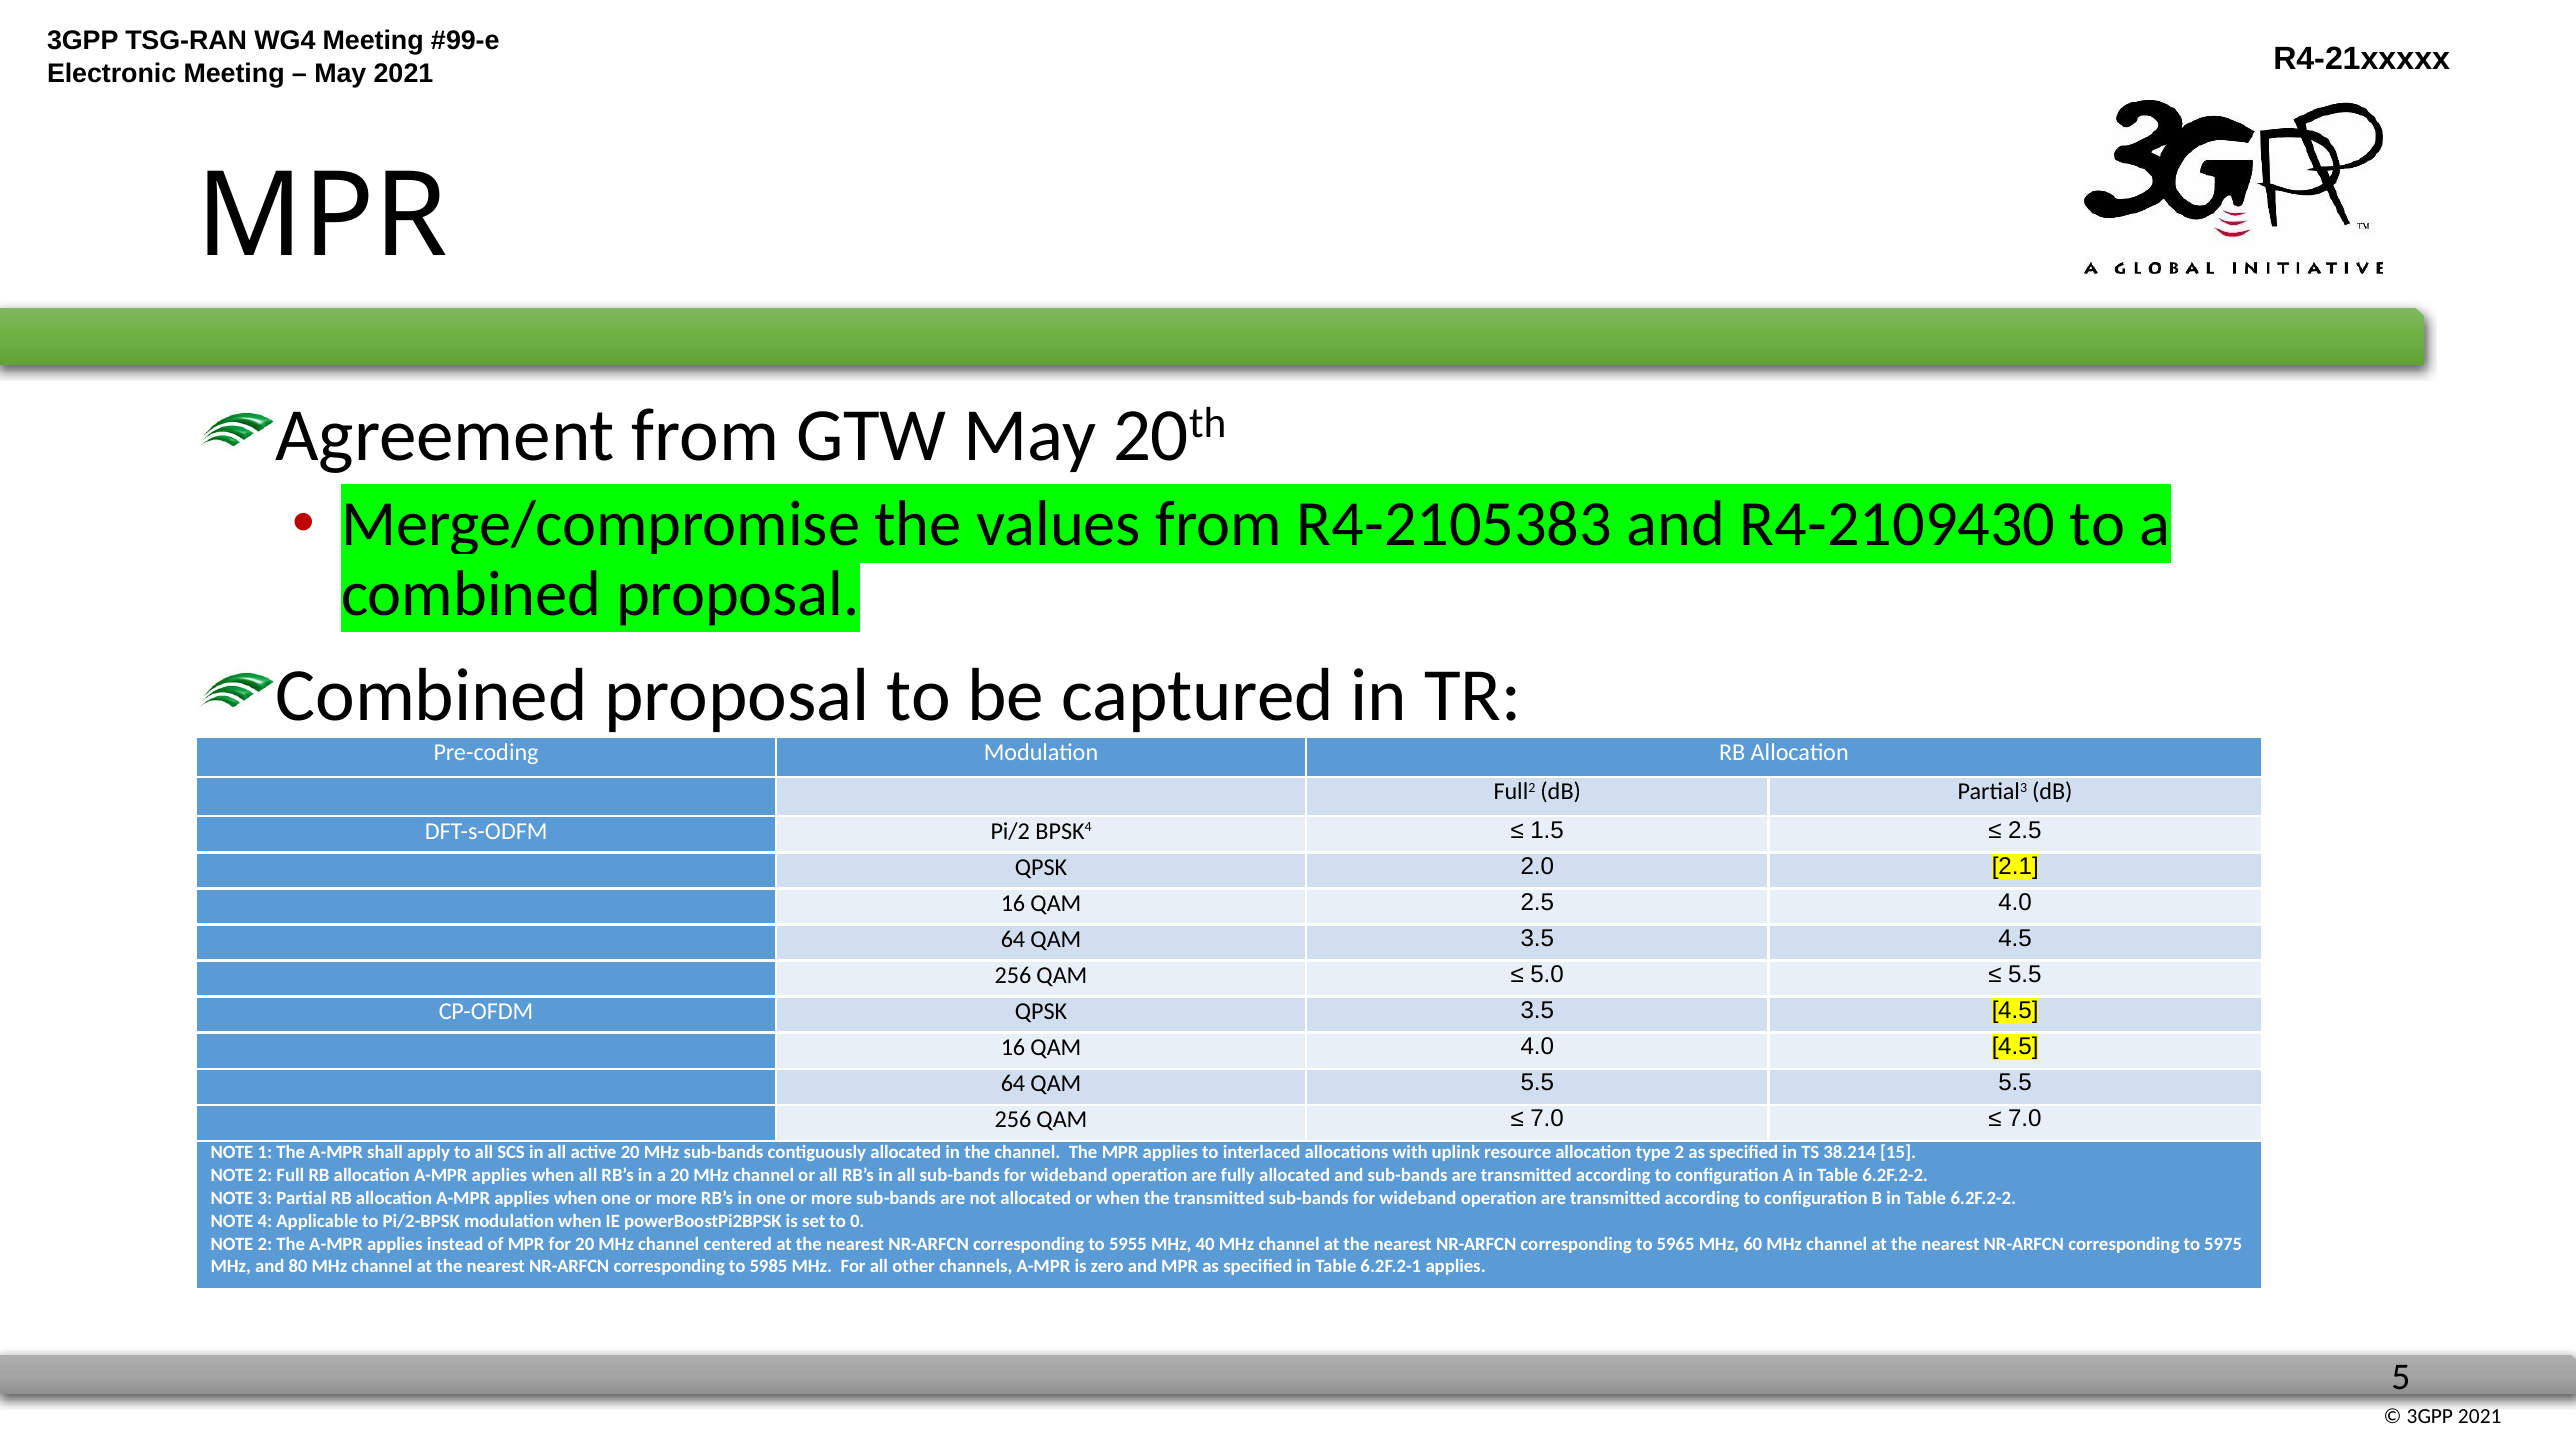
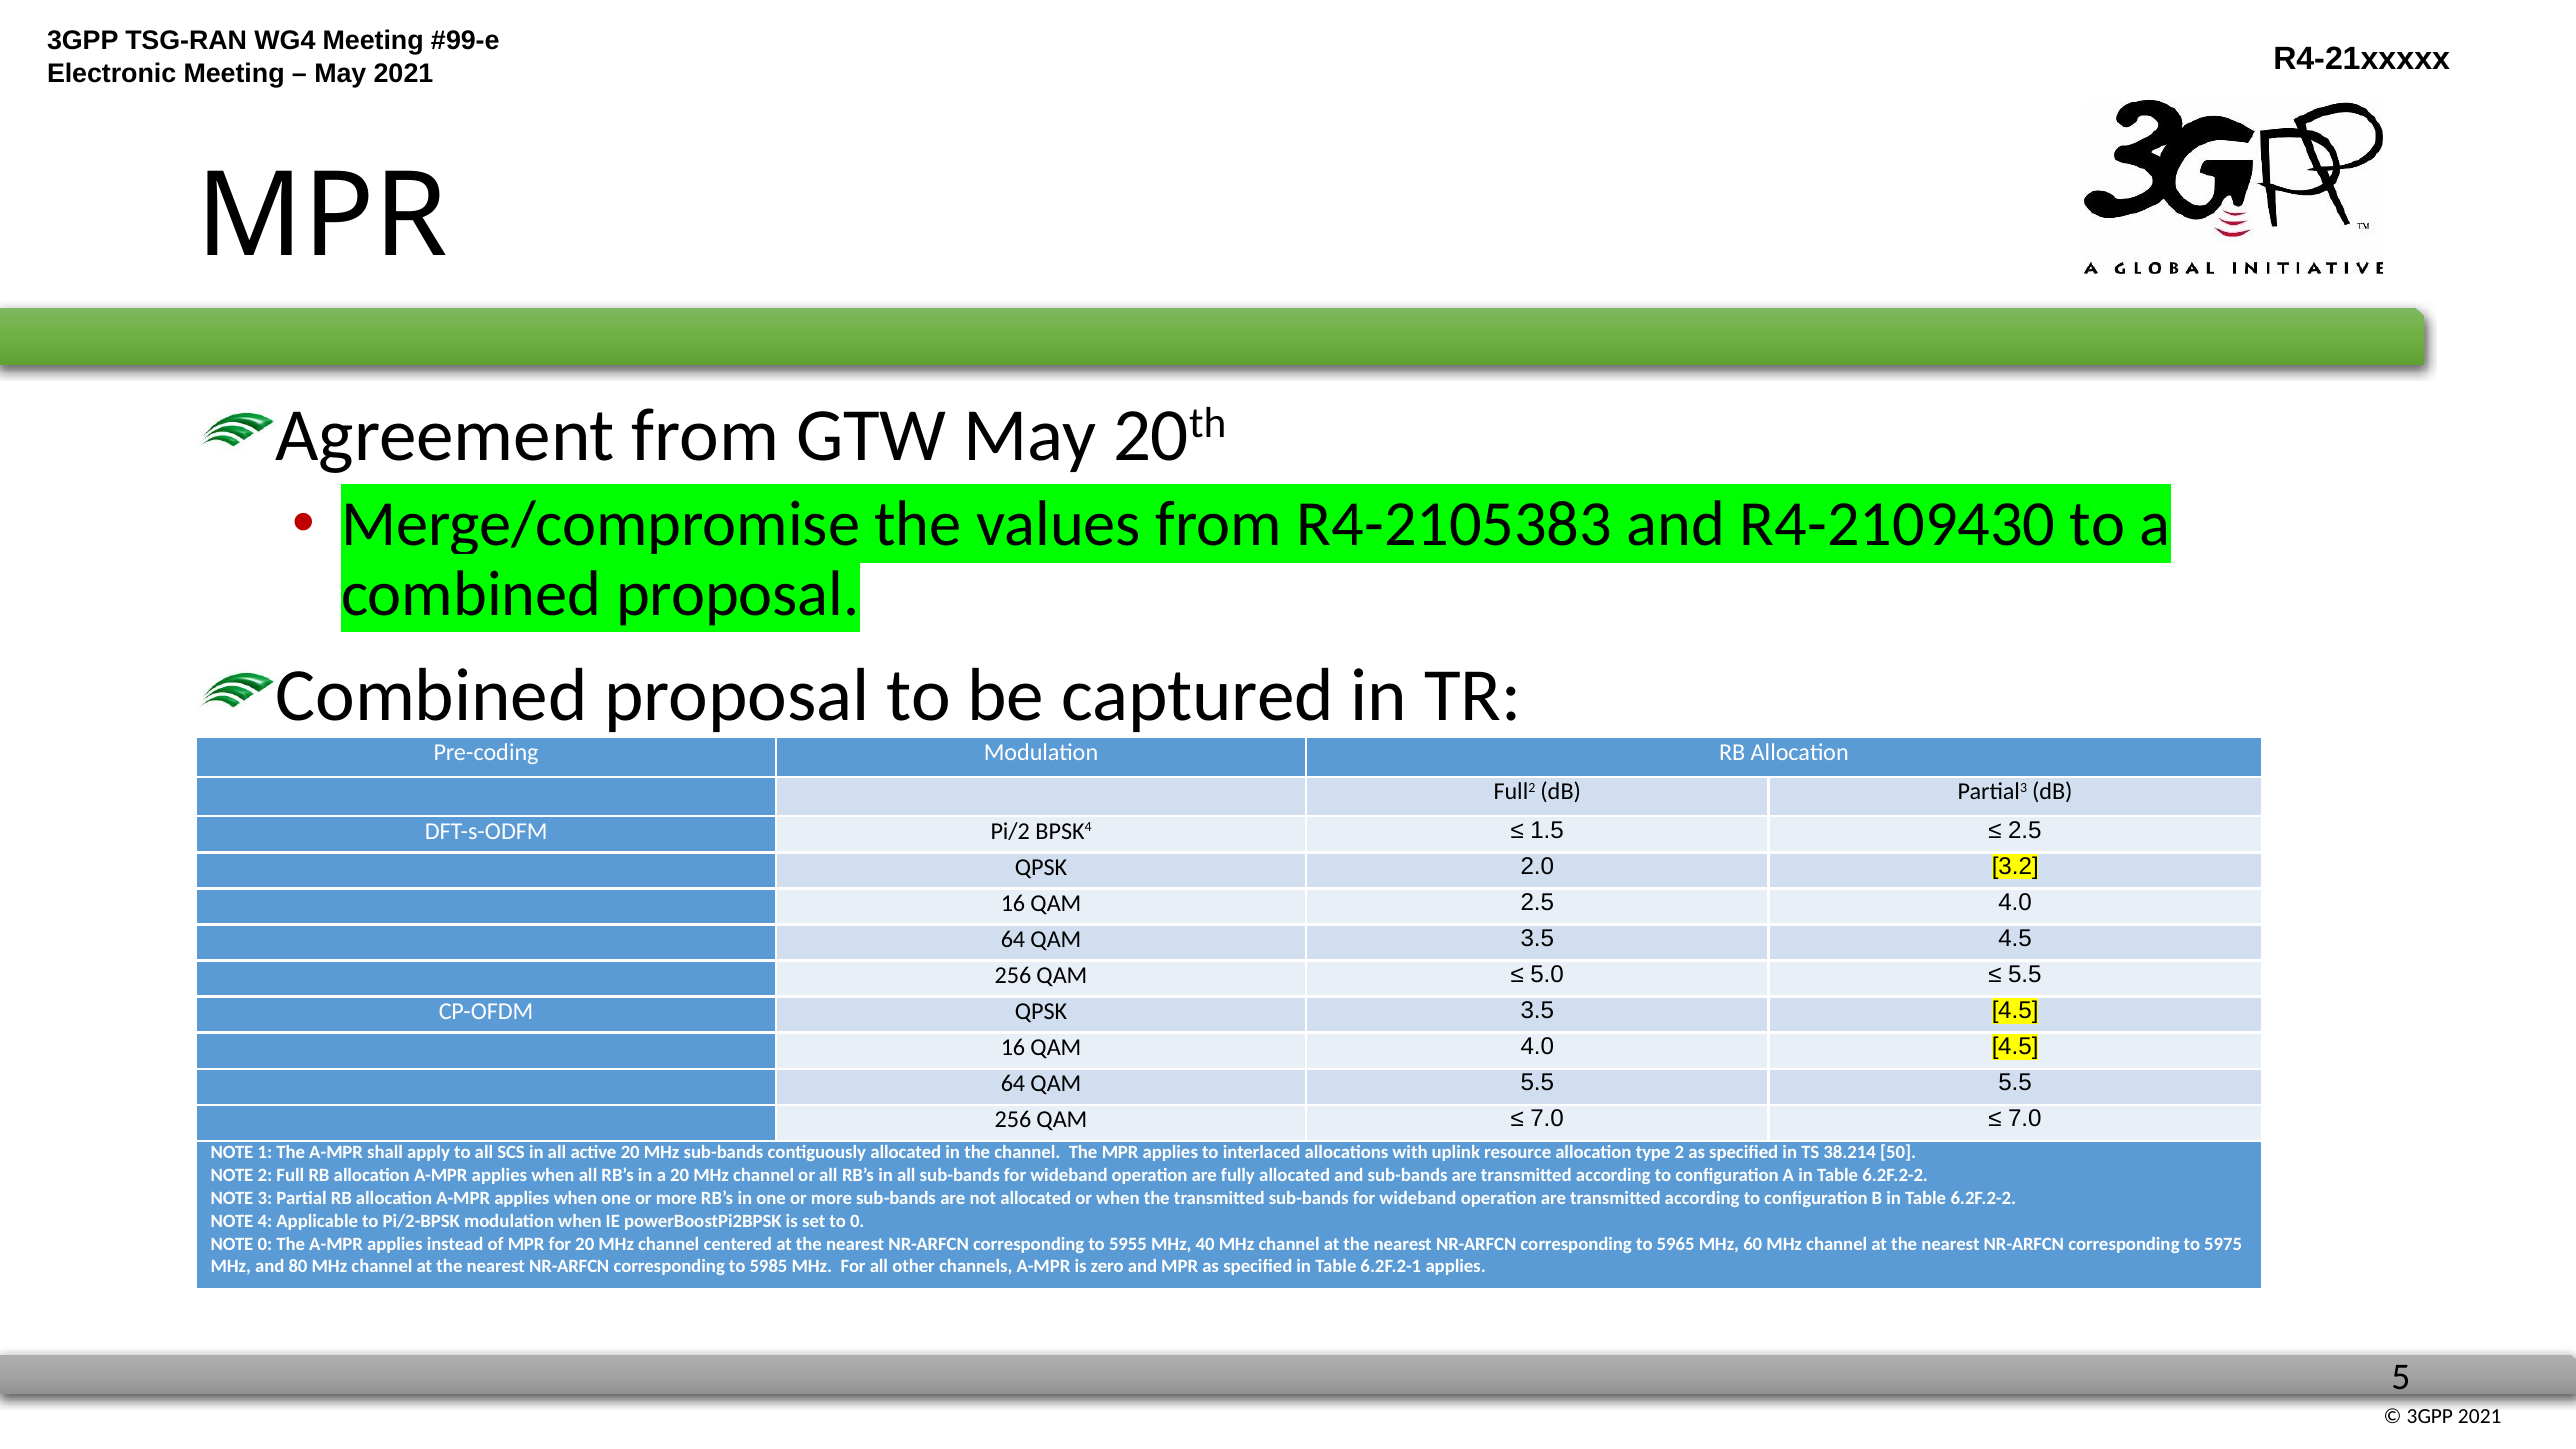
2.1: 2.1 -> 3.2 (2015, 866)
15: 15 -> 50 (1898, 1152)
2: 2 -> 0 (265, 1244)
